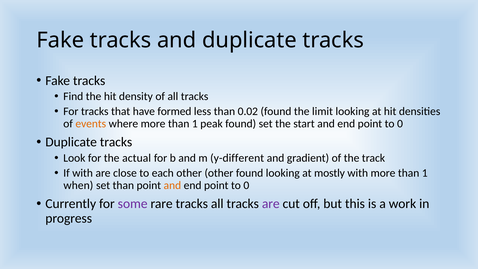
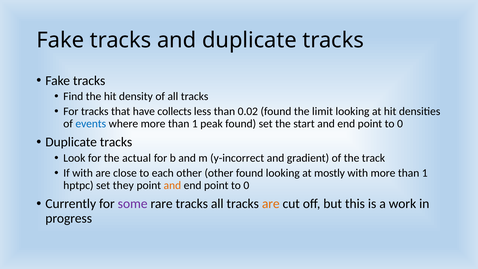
formed: formed -> collects (174, 111)
events colour: orange -> blue (91, 124)
y-different: y-different -> y-incorrect (237, 158)
when: when -> hptpc (78, 185)
set than: than -> they (123, 185)
are colour: purple -> orange (271, 204)
